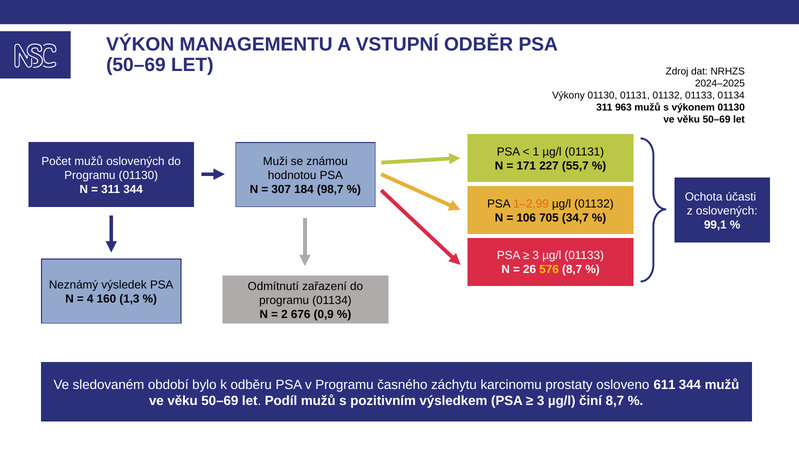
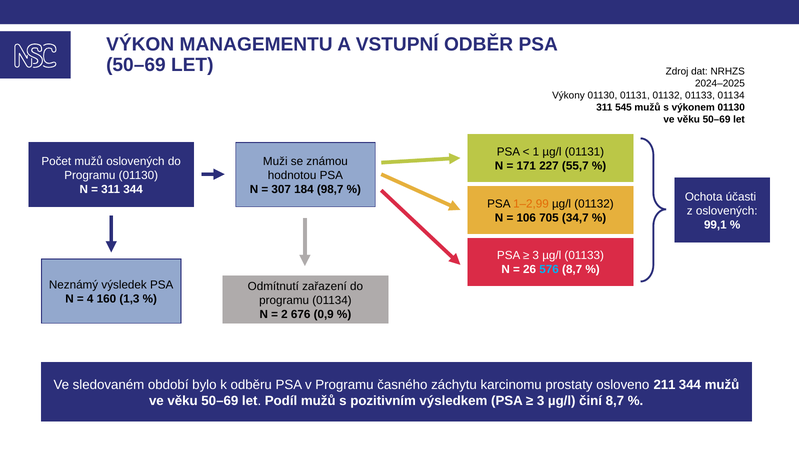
963: 963 -> 545 (623, 107)
576 colour: yellow -> light blue (549, 269)
611: 611 -> 211 (665, 384)
